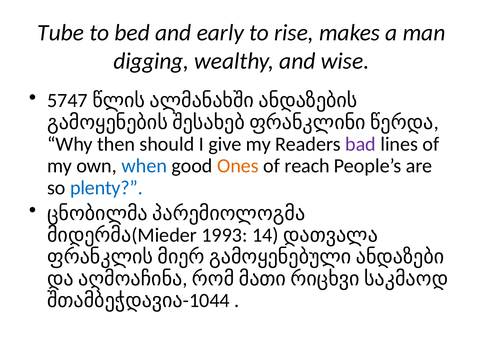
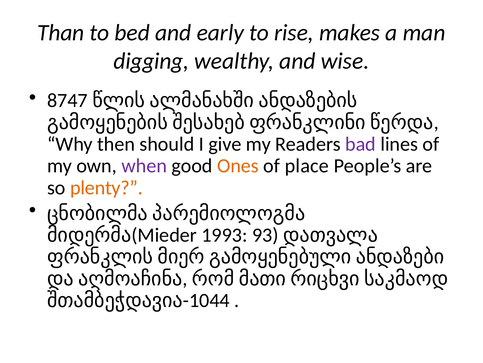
Tube: Tube -> Than (61, 33)
5747: 5747 -> 8747 (67, 100)
when colour: blue -> purple (144, 166)
reach: reach -> place (307, 166)
plenty colour: blue -> orange (106, 187)
14: 14 -> 93 (265, 235)
